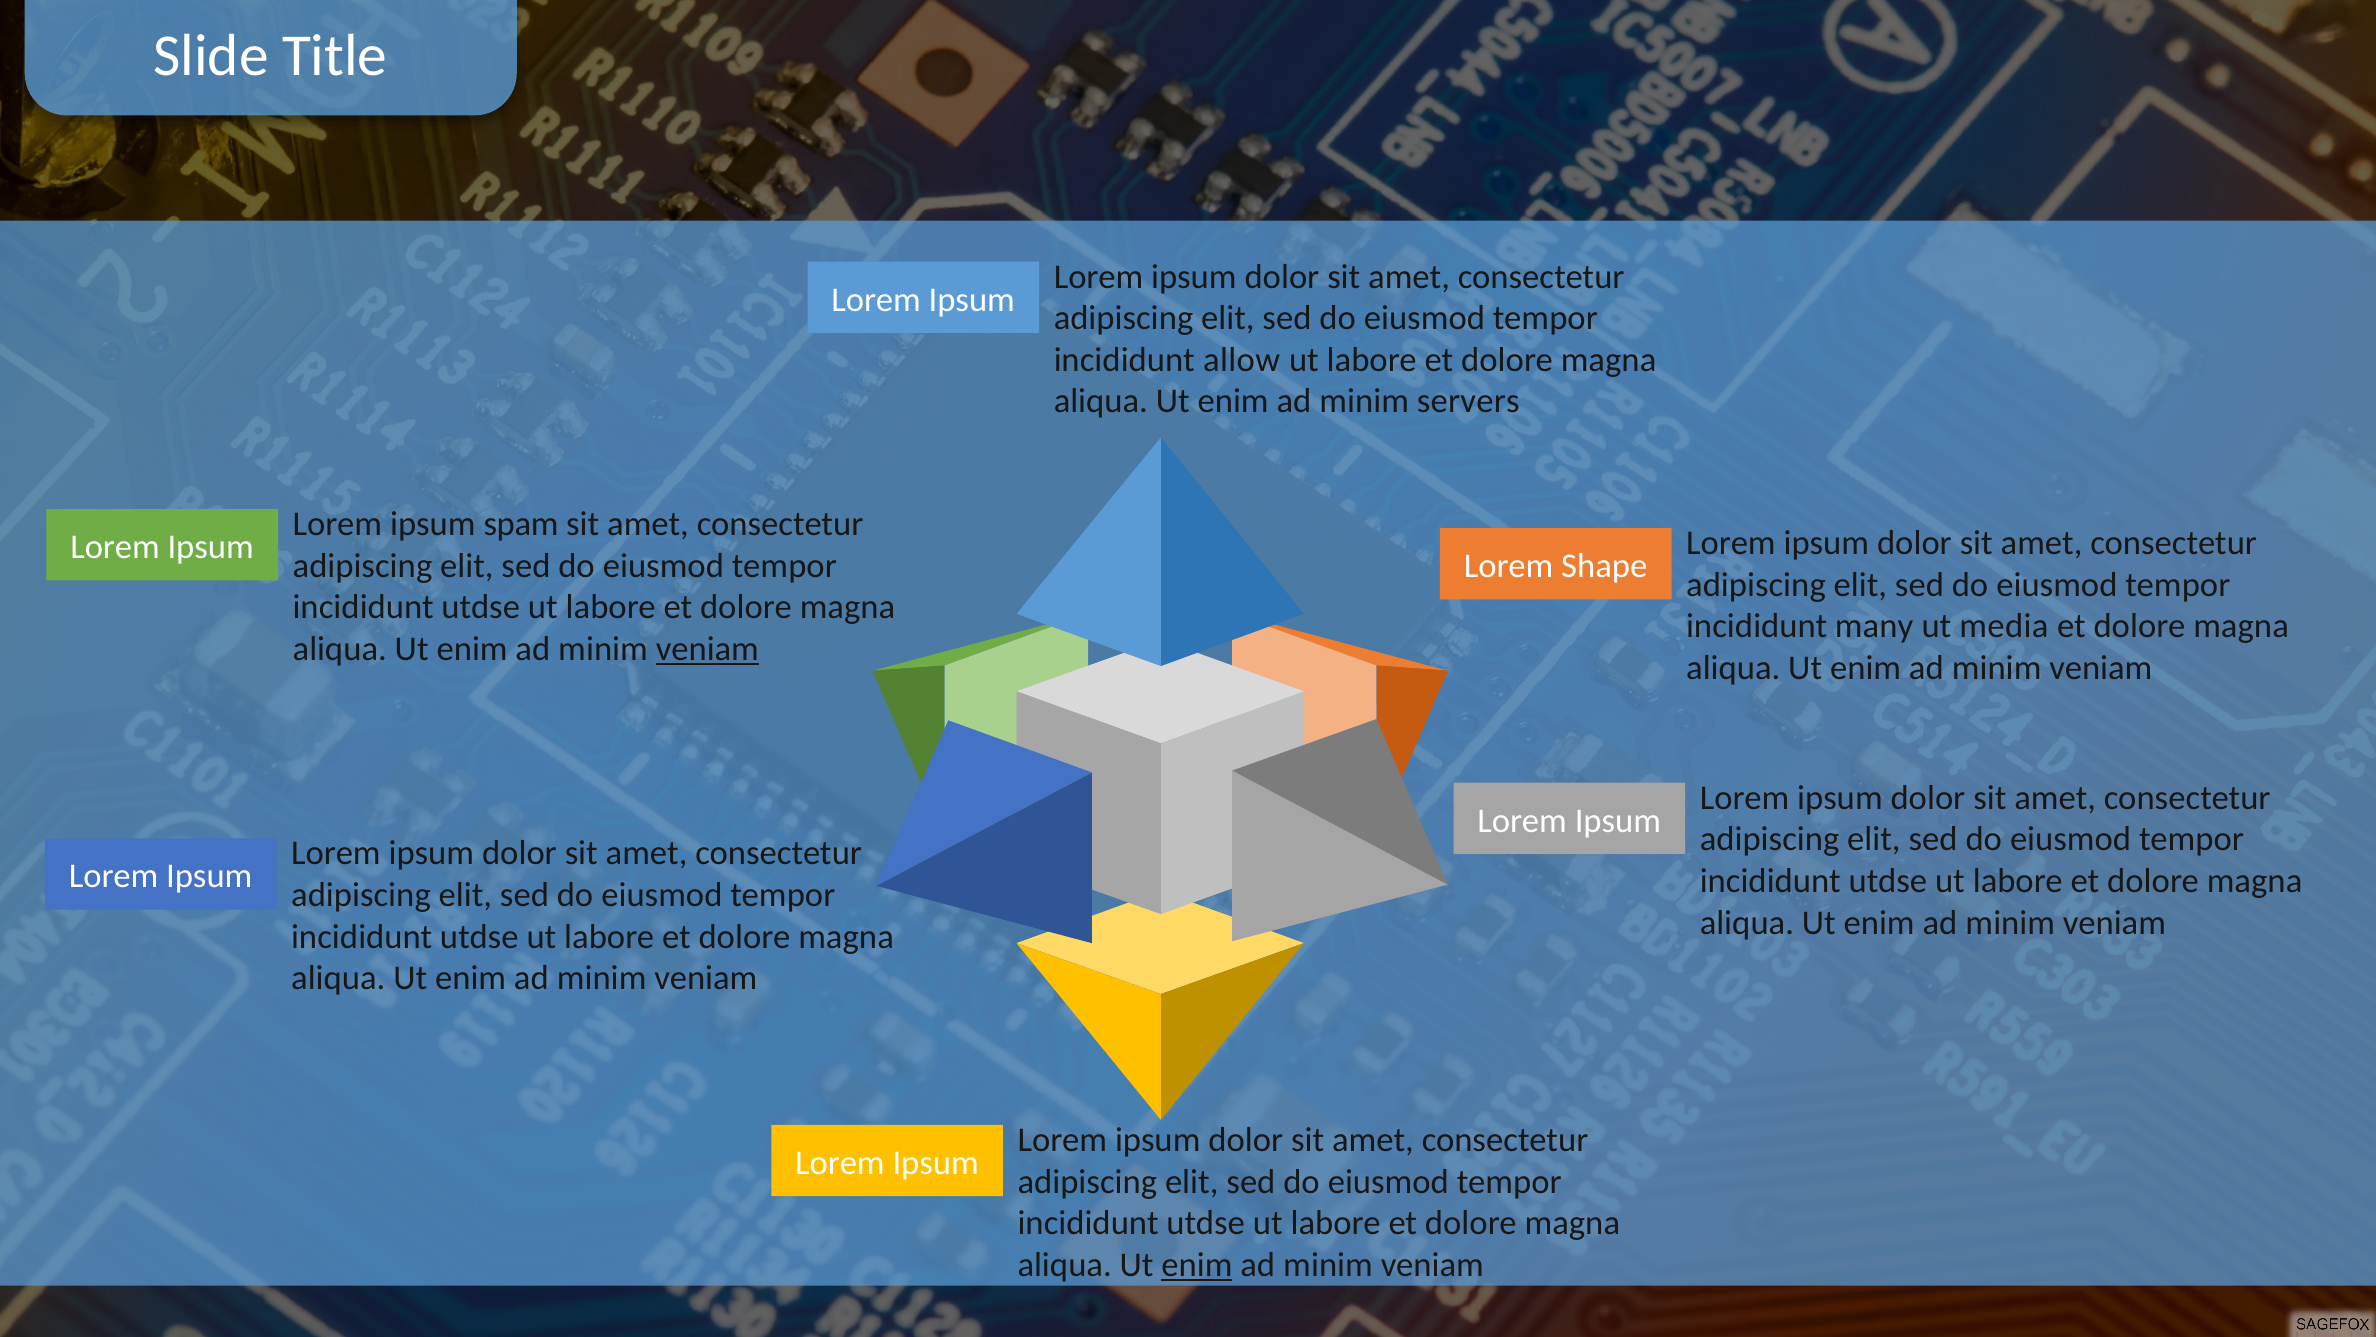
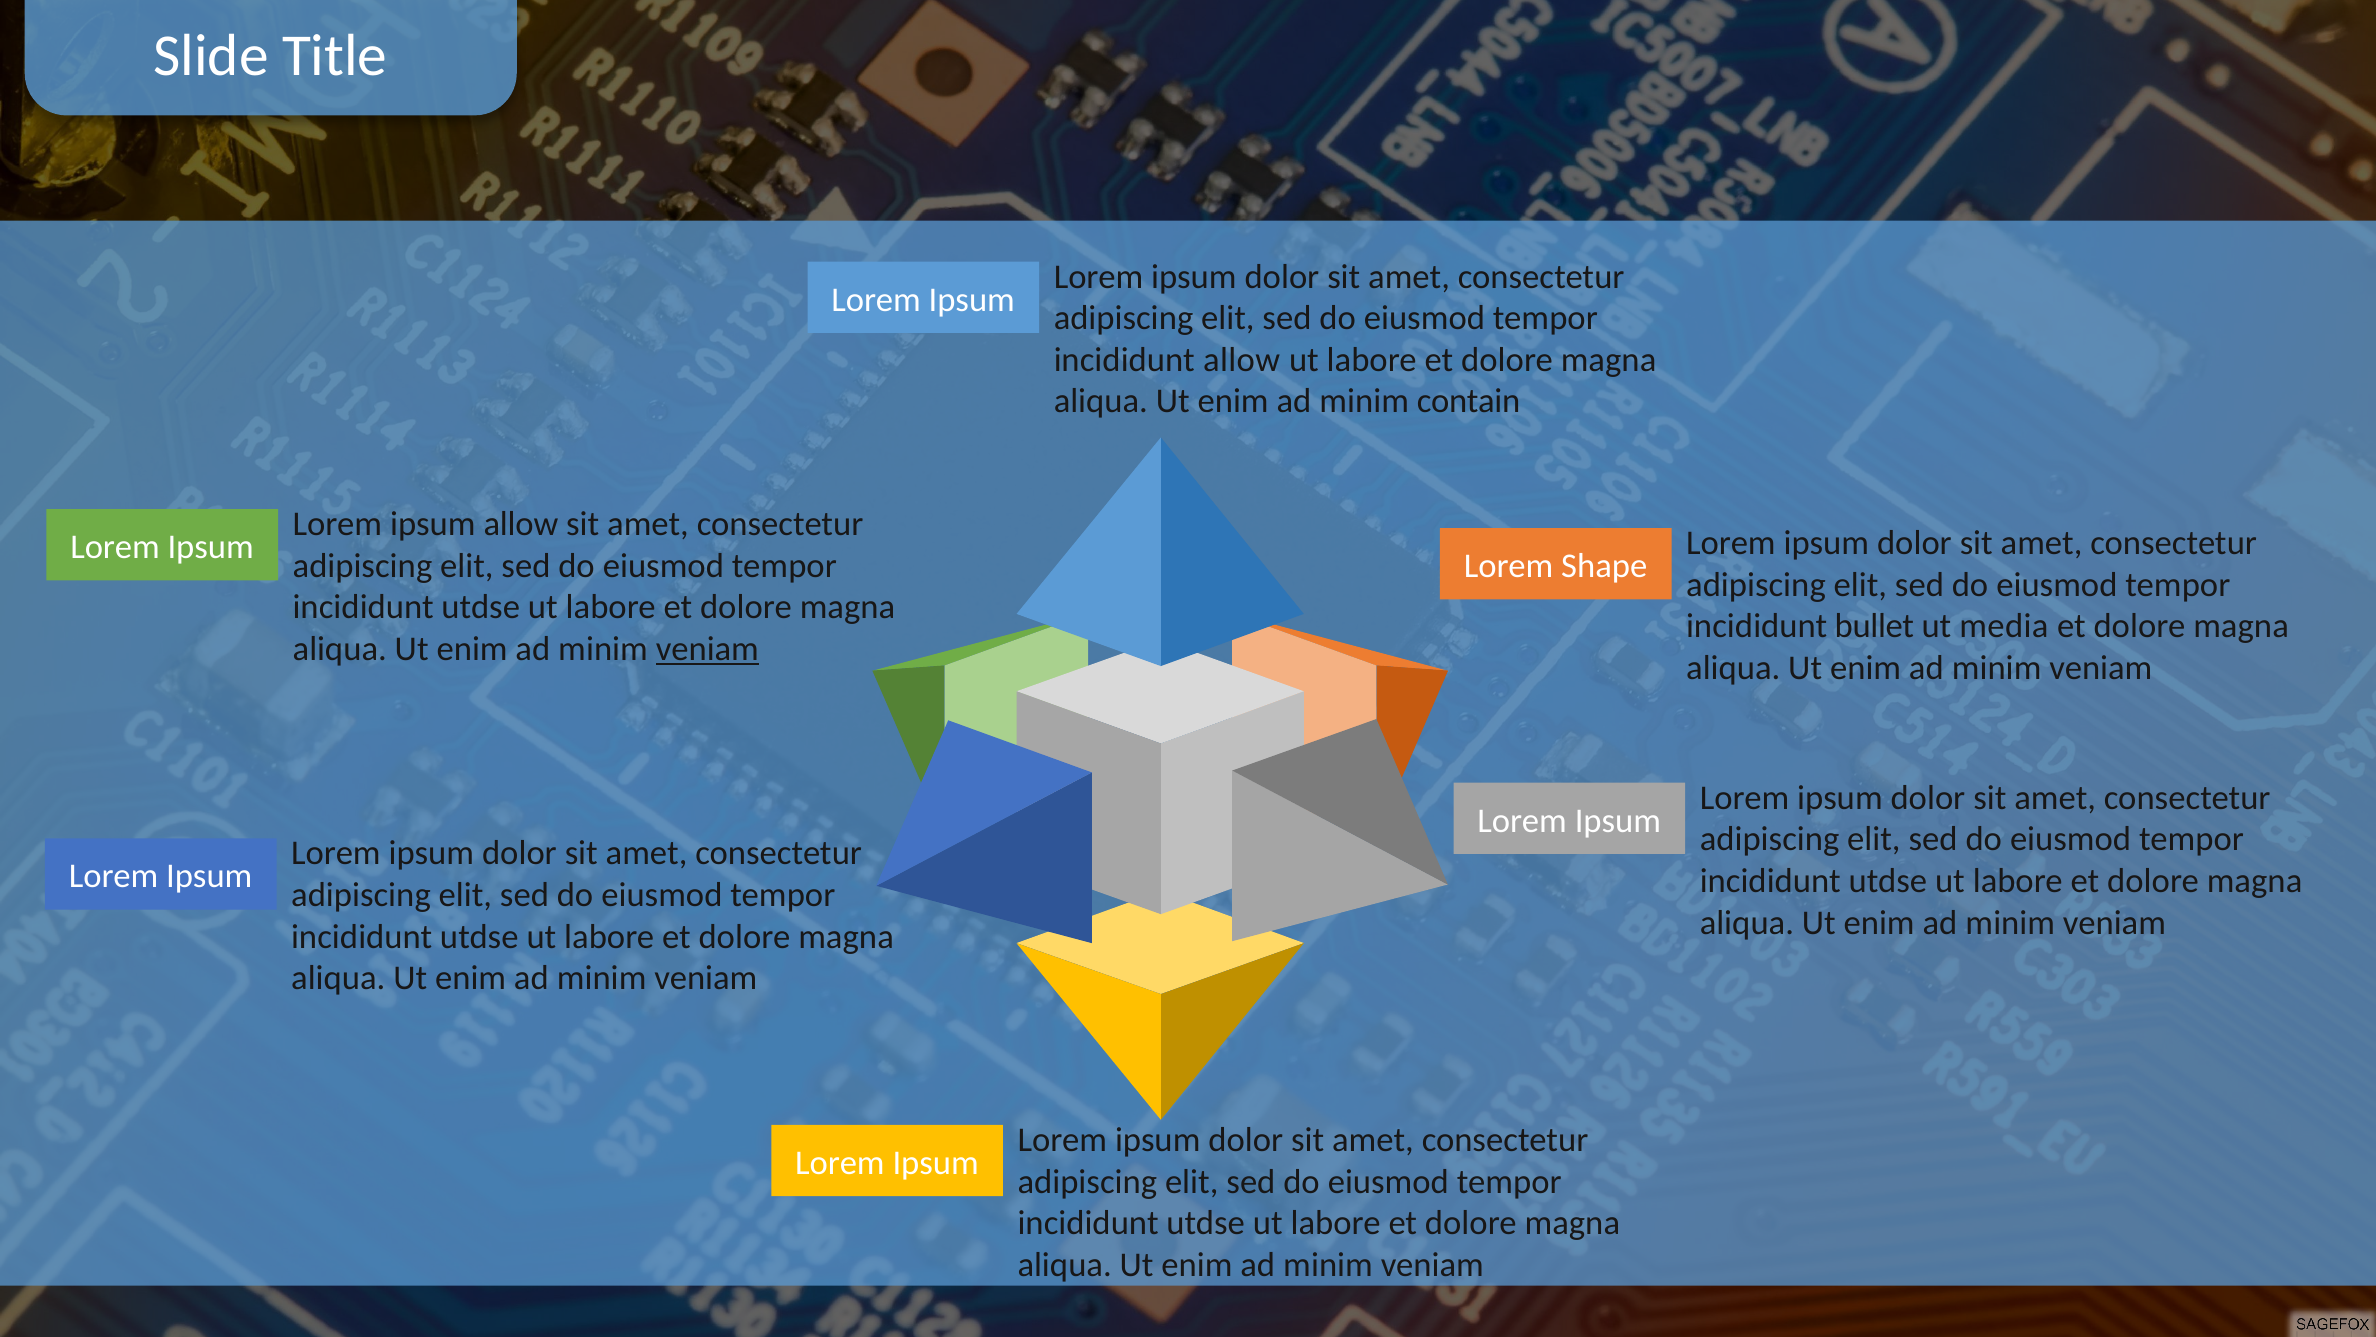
servers: servers -> contain (1469, 401)
ipsum spam: spam -> allow (521, 524)
many: many -> bullet (1874, 626)
enim underline: present -> none (1197, 1264)
